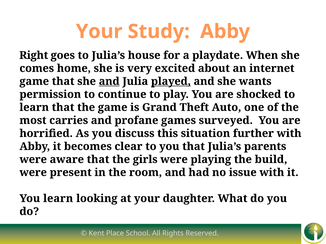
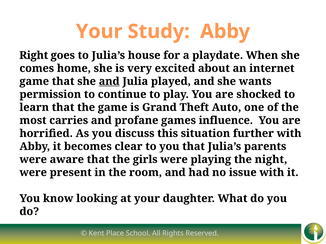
played underline: present -> none (171, 81)
surveyed: surveyed -> influence (226, 121)
build: build -> night (271, 160)
You learn: learn -> know (58, 199)
